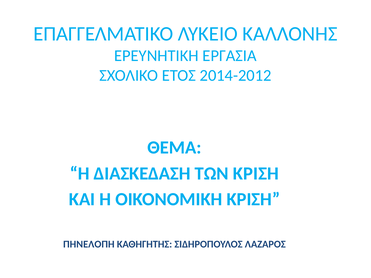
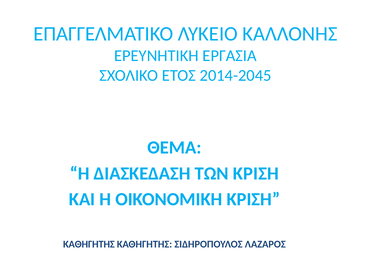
2014-2012: 2014-2012 -> 2014-2045 (236, 76)
ΠΗΝΕΛΟΠΗ: ΠΗΝΕΛΟΠΗ -> ΚΑΘΗΓΗΤΗΣ (89, 244)
